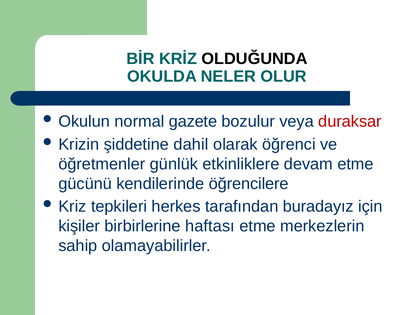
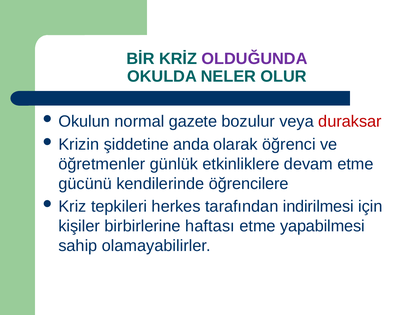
OLDUĞUNDA colour: black -> purple (255, 59)
dahil: dahil -> anda (191, 144)
buradayız: buradayız -> indirilmesi (318, 207)
merkezlerin: merkezlerin -> yapabilmesi (322, 226)
